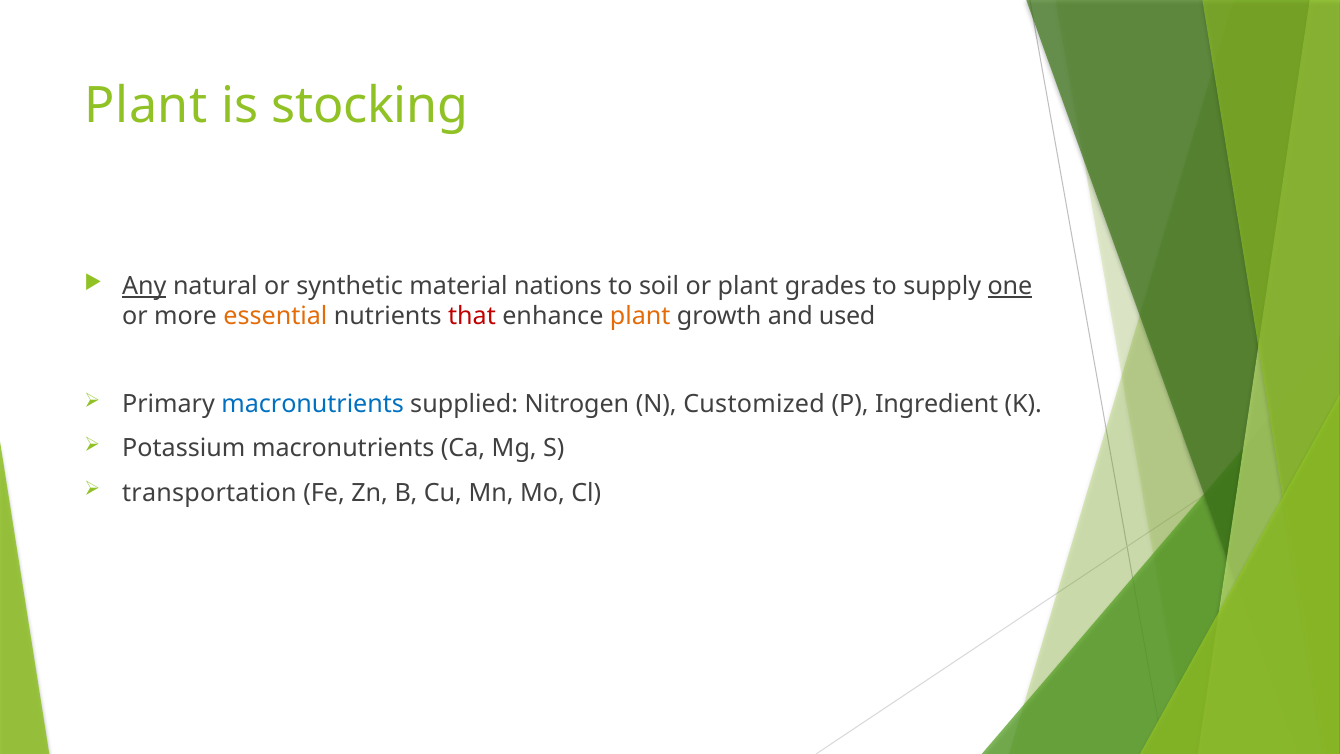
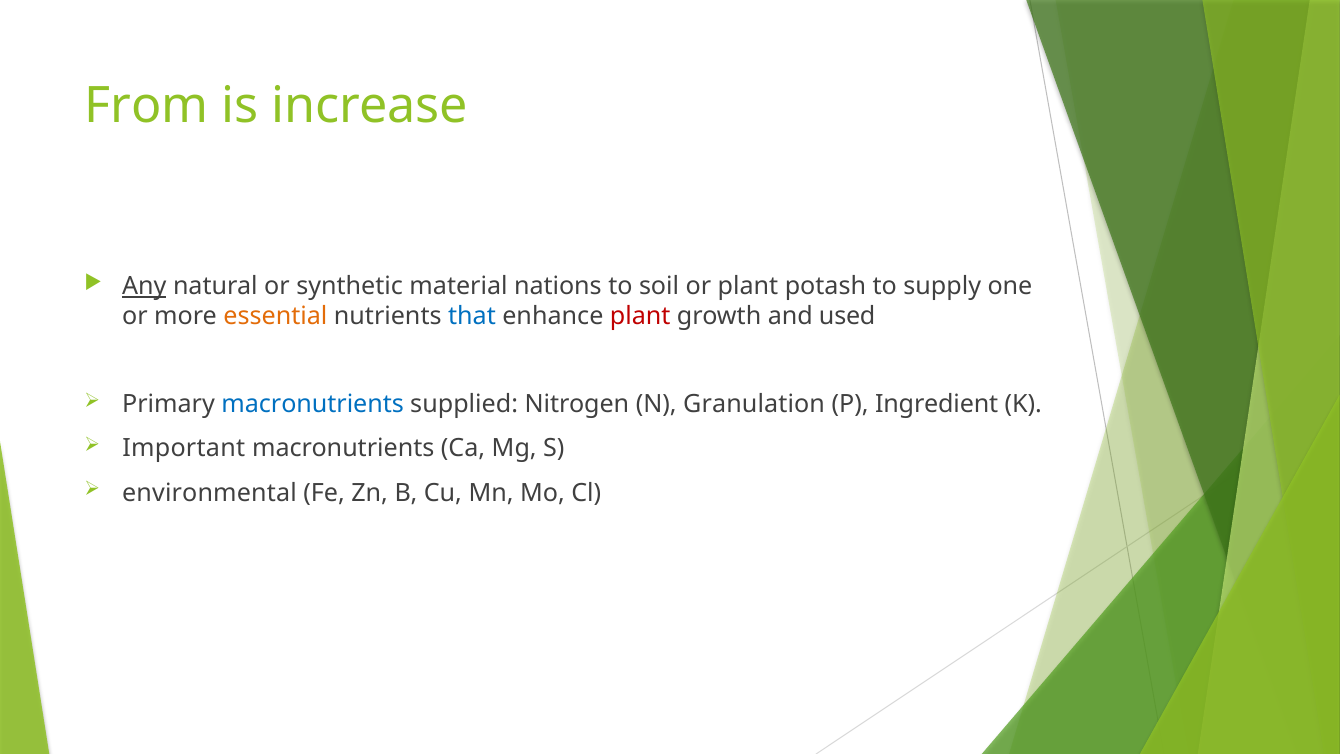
Plant: Plant -> From (147, 106)
stocking: stocking -> increase (370, 106)
grades: grades -> potash (825, 286)
one underline: present -> none (1010, 286)
that colour: red -> blue (472, 316)
plant colour: orange -> red (640, 316)
Customized: Customized -> Granulation (754, 404)
Potassium: Potassium -> Important (184, 449)
transportation: transportation -> environmental (209, 493)
